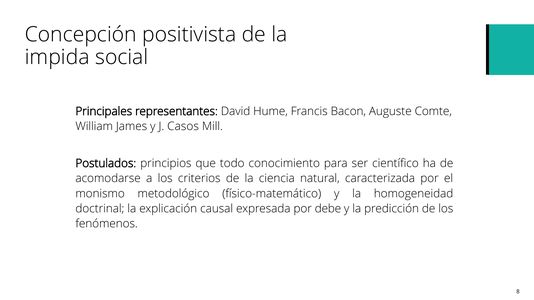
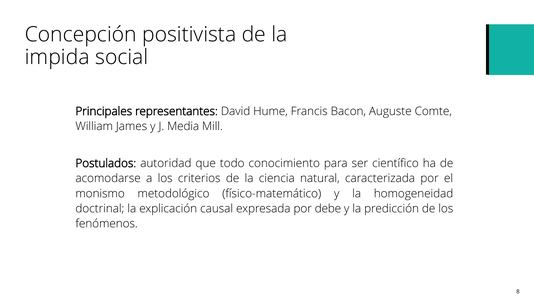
Casos: Casos -> Media (183, 127)
principios: principios -> autoridad (166, 163)
